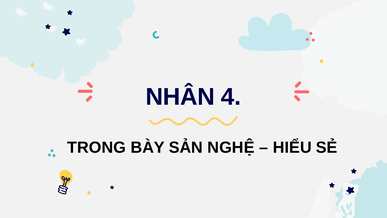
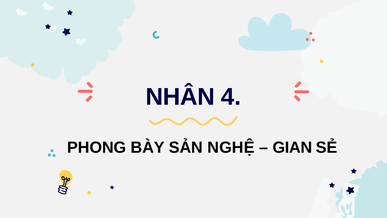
TRONG: TRONG -> PHONG (97, 147)
HIỂU: HIỂU -> GIAN (292, 147)
